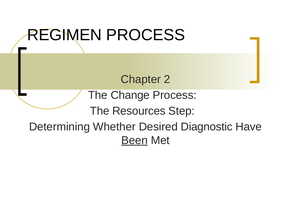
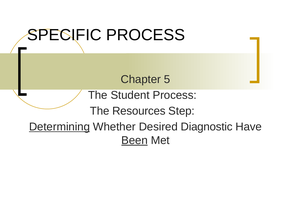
REGIMEN: REGIMEN -> SPECIFIC (64, 35)
2: 2 -> 5 (167, 79)
Change: Change -> Student (130, 95)
Determining underline: none -> present (59, 127)
